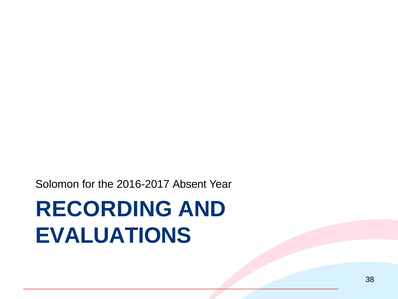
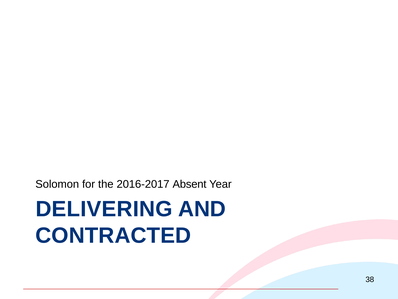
RECORDING: RECORDING -> DELIVERING (104, 209)
EVALUATIONS: EVALUATIONS -> CONTRACTED (113, 235)
